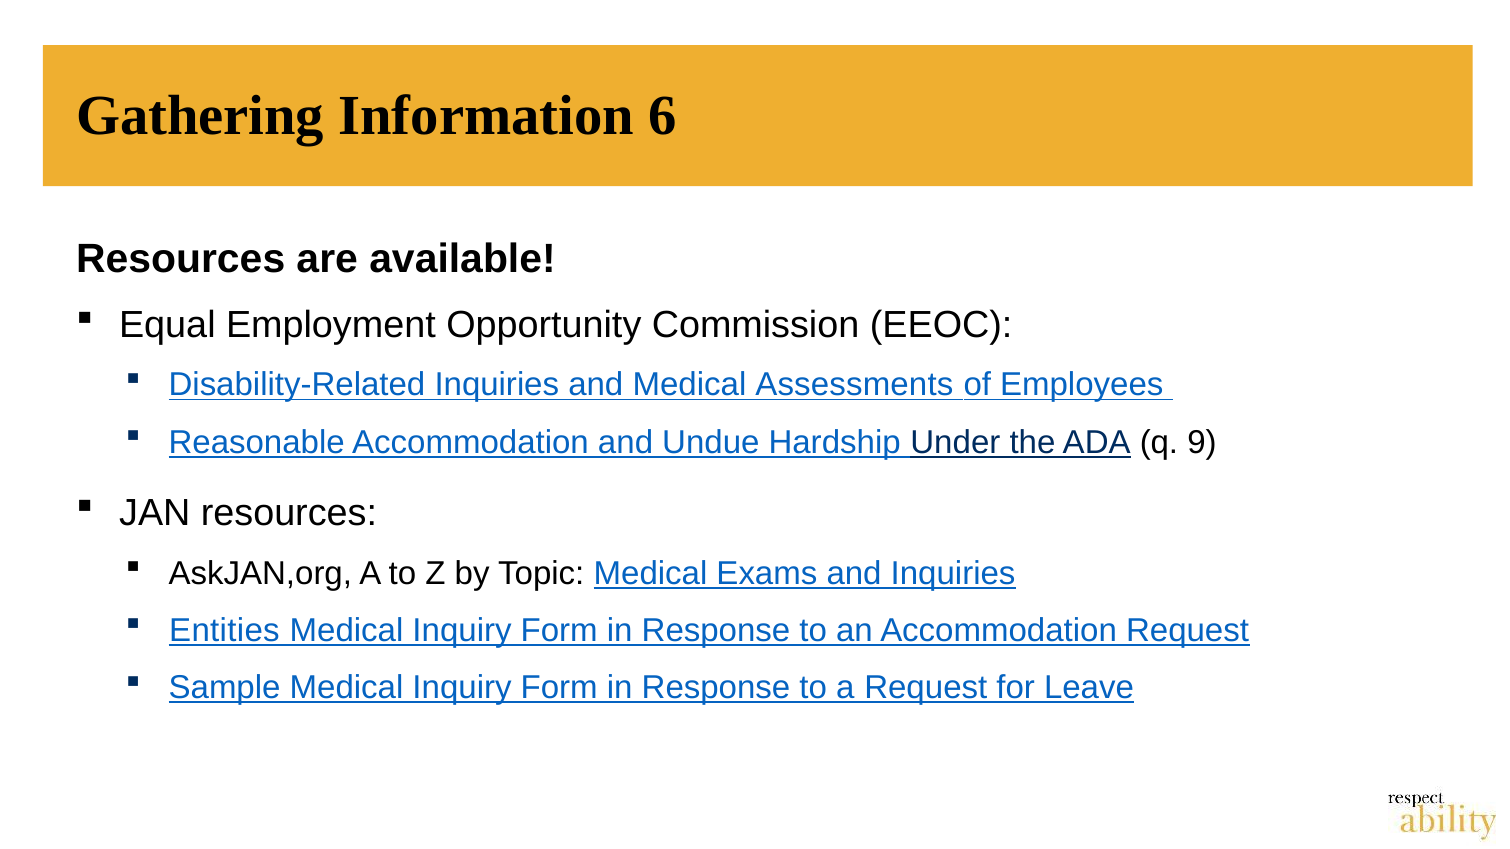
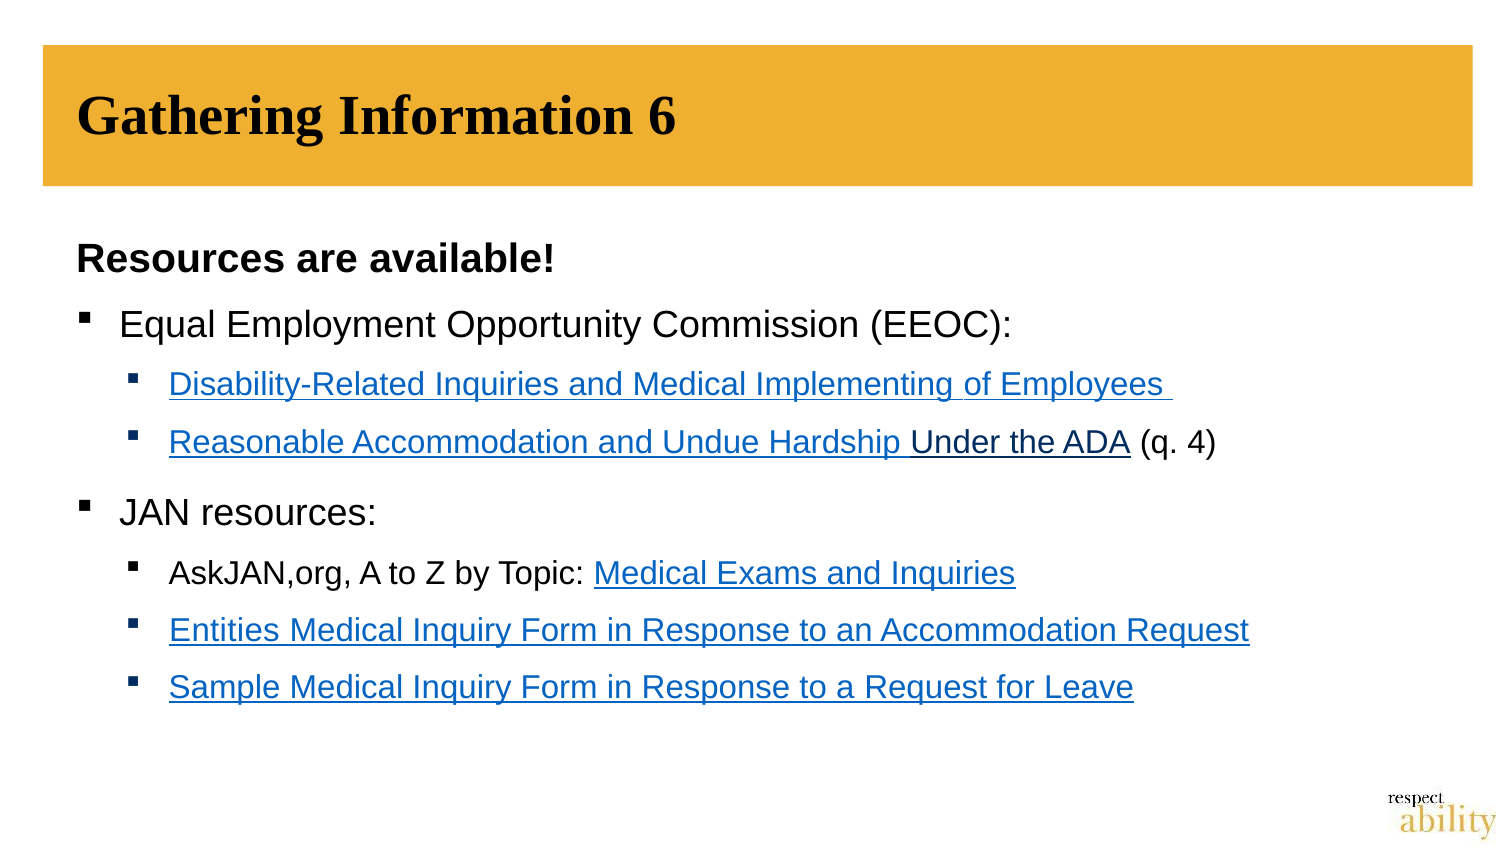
Assessments: Assessments -> Implementing (854, 385)
9: 9 -> 4 (1202, 442)
